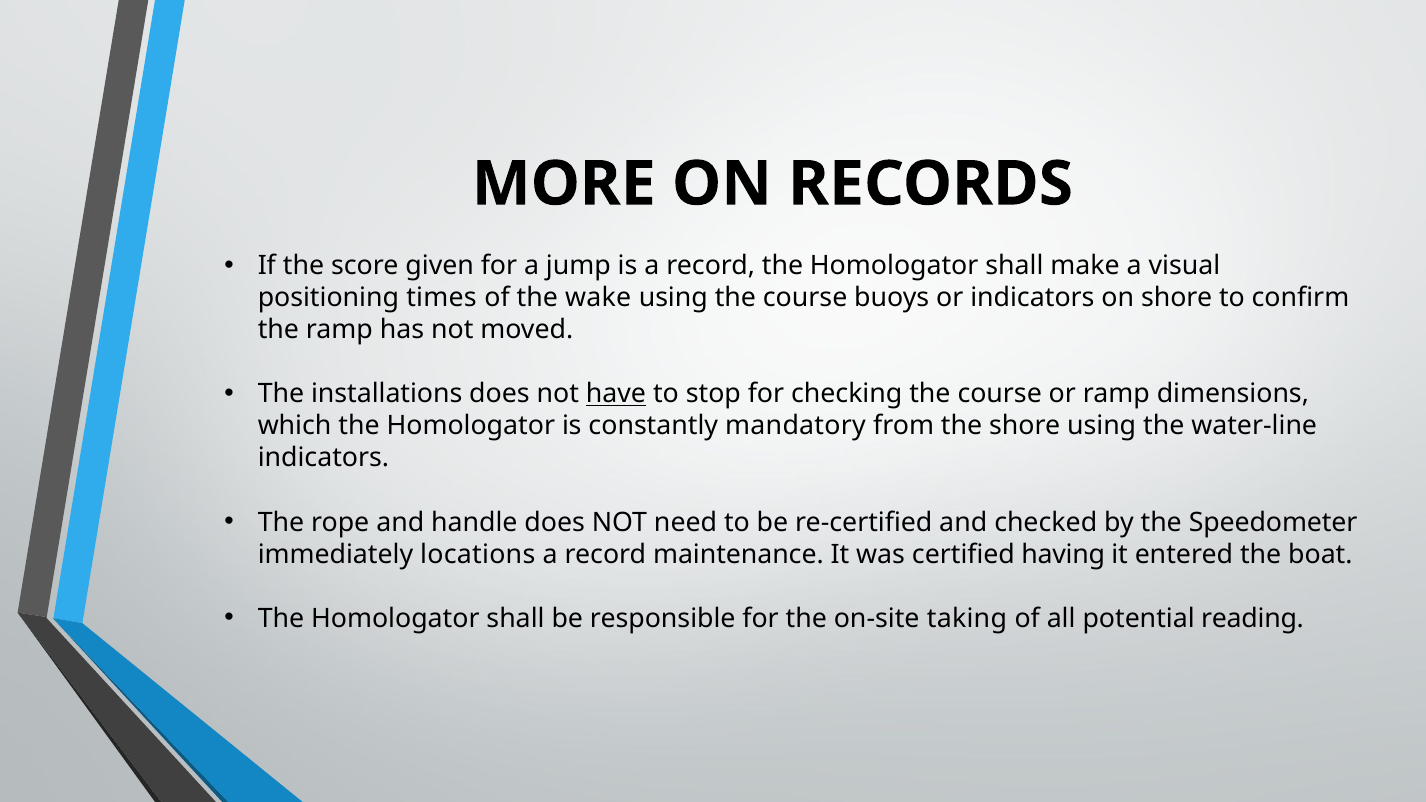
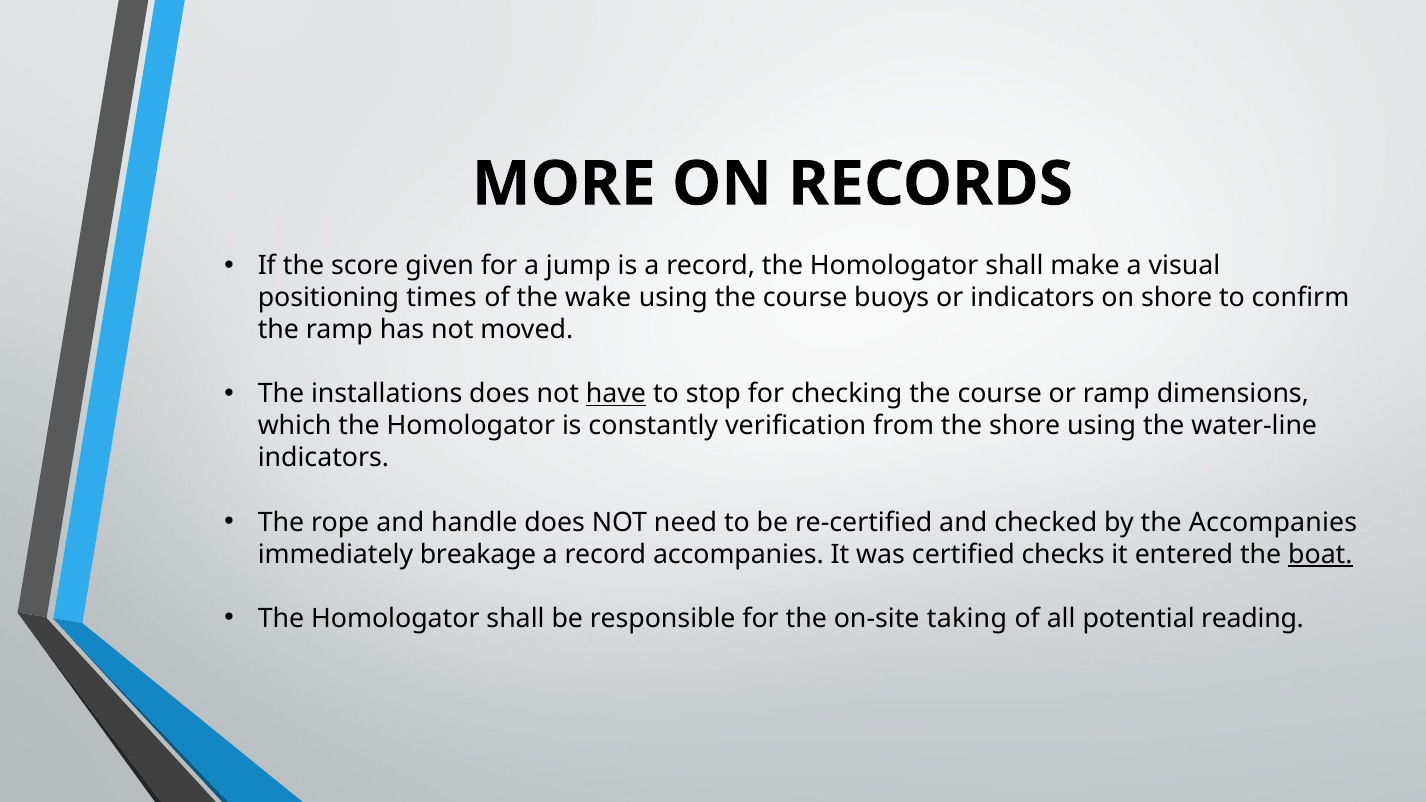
mandatory: mandatory -> verification (796, 426)
the Speedometer: Speedometer -> Accompanies (1273, 522)
locations: locations -> breakage (478, 554)
record maintenance: maintenance -> accompanies (738, 554)
having: having -> checks (1063, 554)
boat underline: none -> present (1320, 554)
